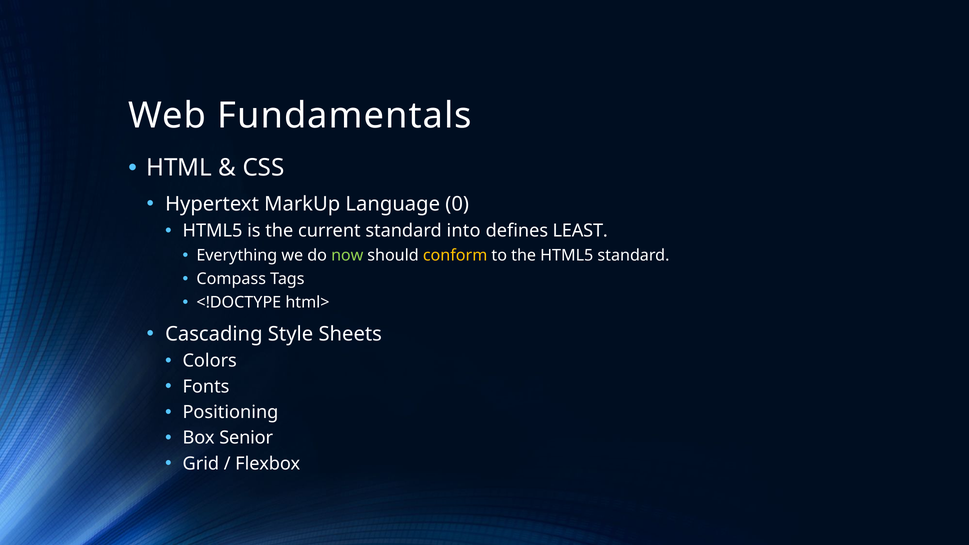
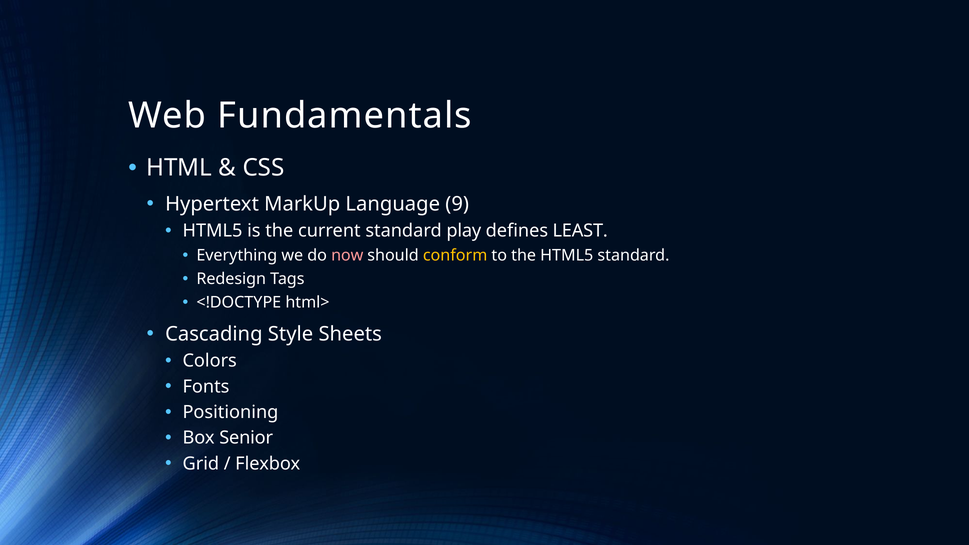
0: 0 -> 9 (457, 204)
into: into -> play (464, 231)
now colour: light green -> pink (347, 256)
Compass: Compass -> Redesign (231, 279)
